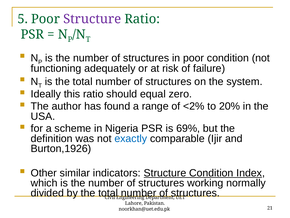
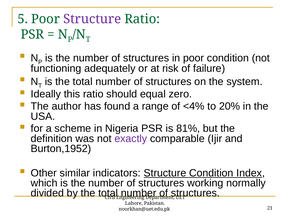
<2%: <2% -> <4% (194, 106)
69%: 69% -> 81% (188, 128)
exactly colour: blue -> purple (131, 138)
Burton,1926: Burton,1926 -> Burton,1952 (61, 148)
